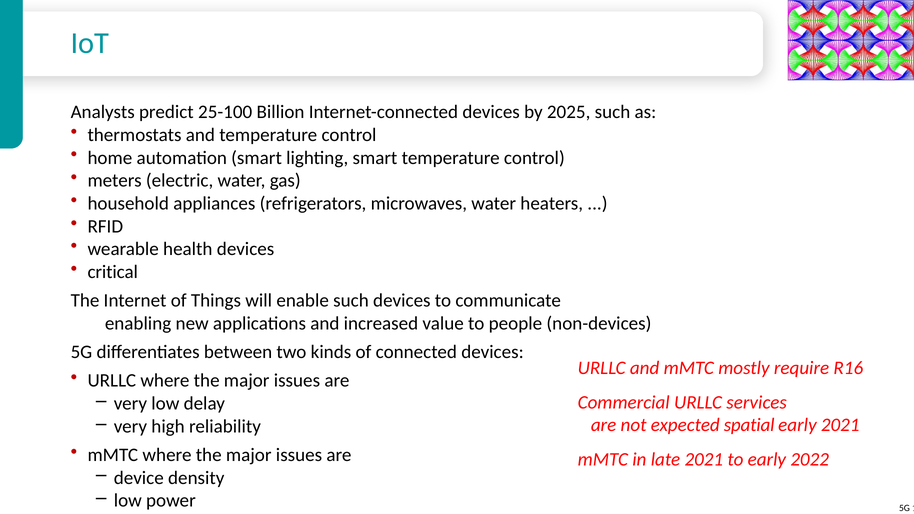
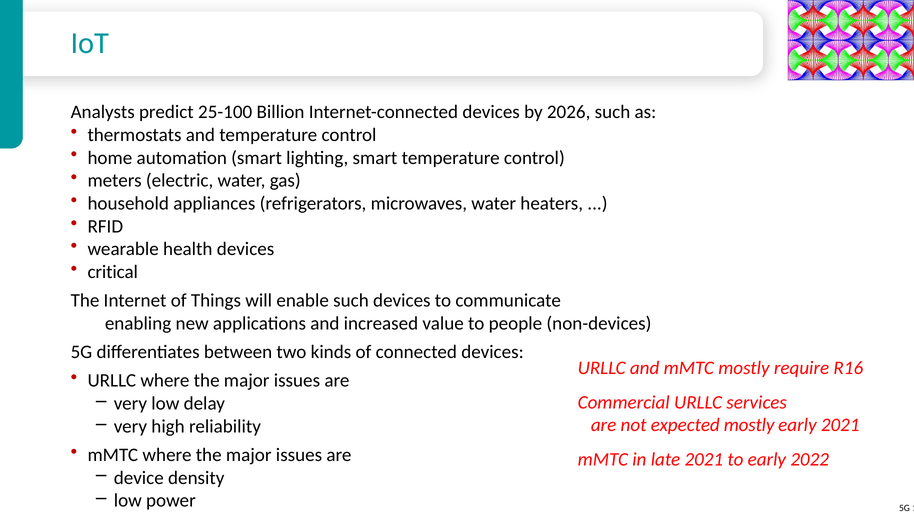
2025: 2025 -> 2026 (569, 112)
expected spatial: spatial -> mostly (749, 425)
